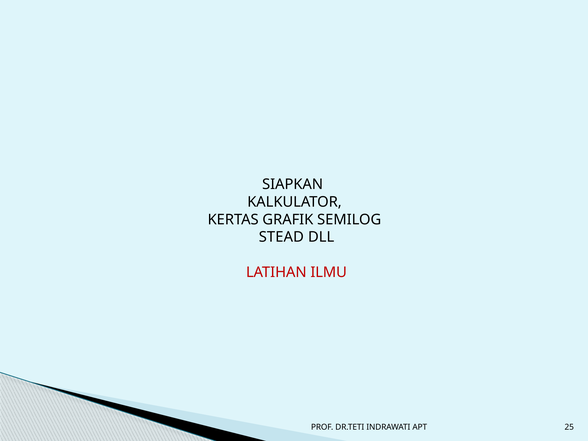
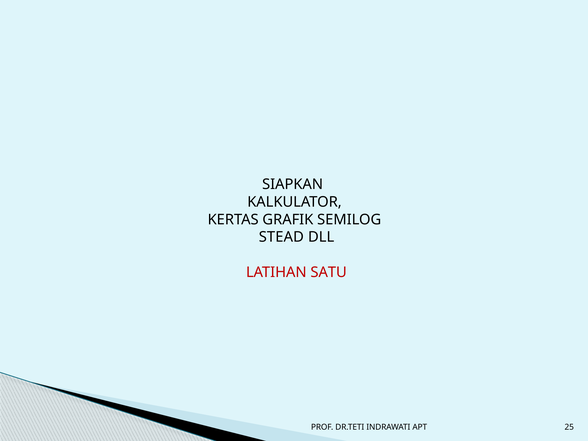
ILMU: ILMU -> SATU (329, 272)
